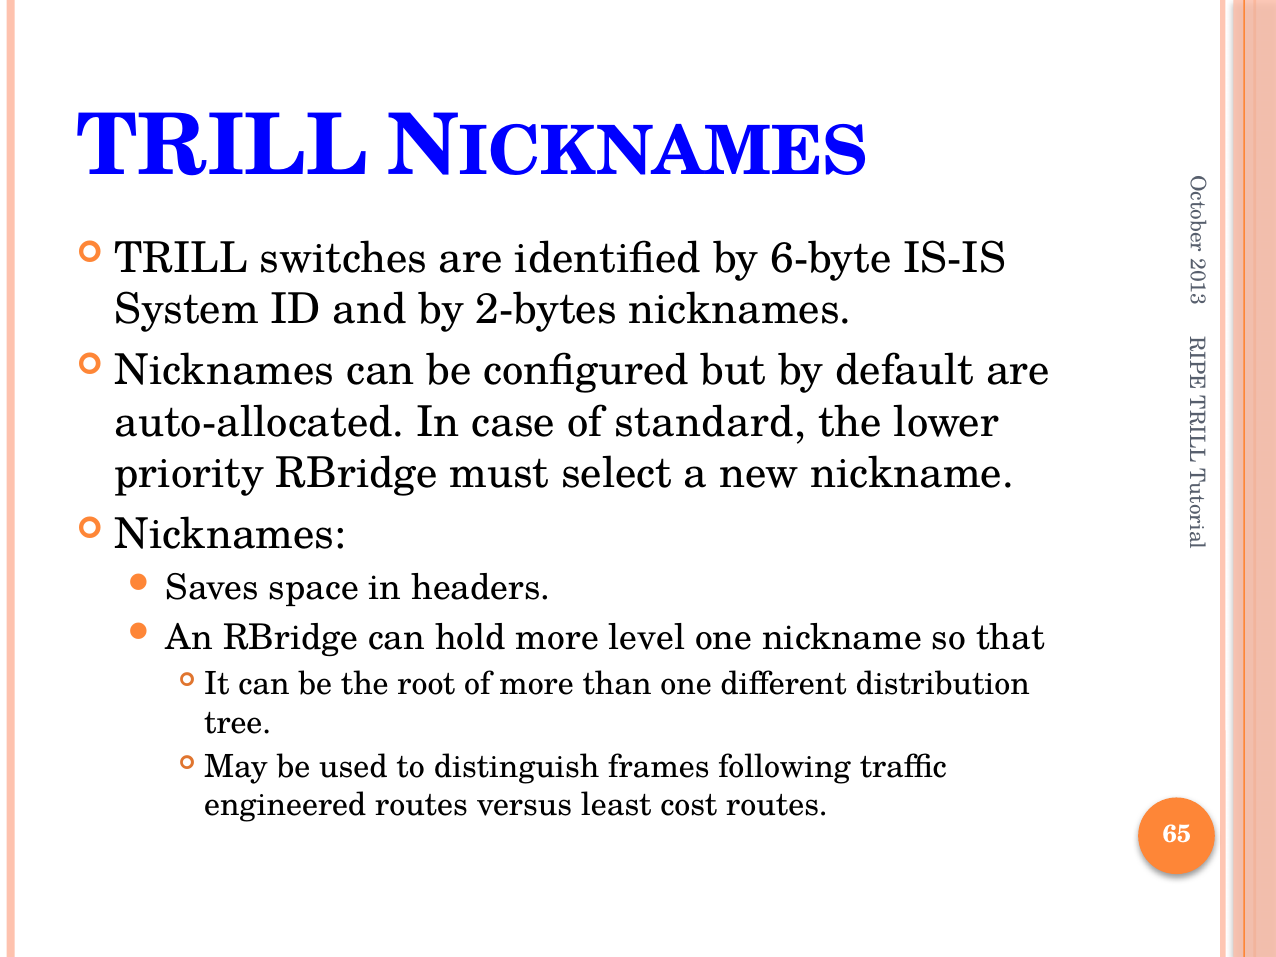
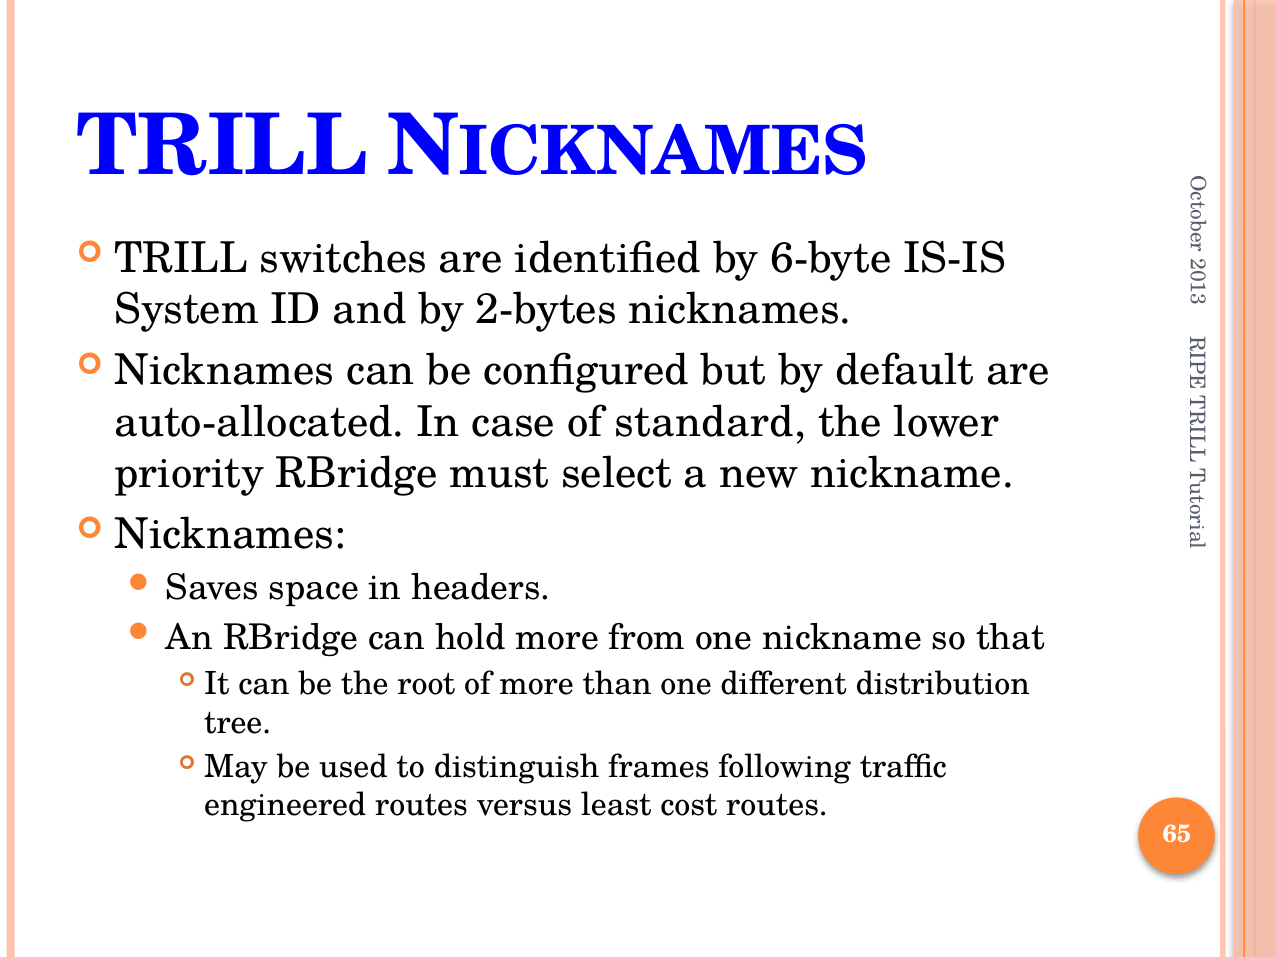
level: level -> from (647, 638)
